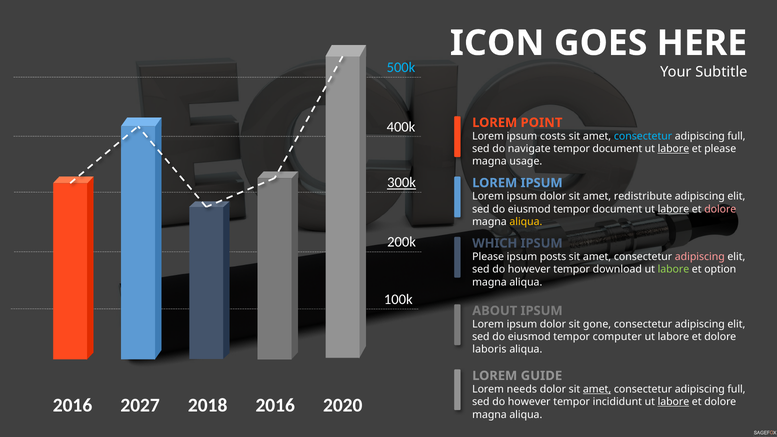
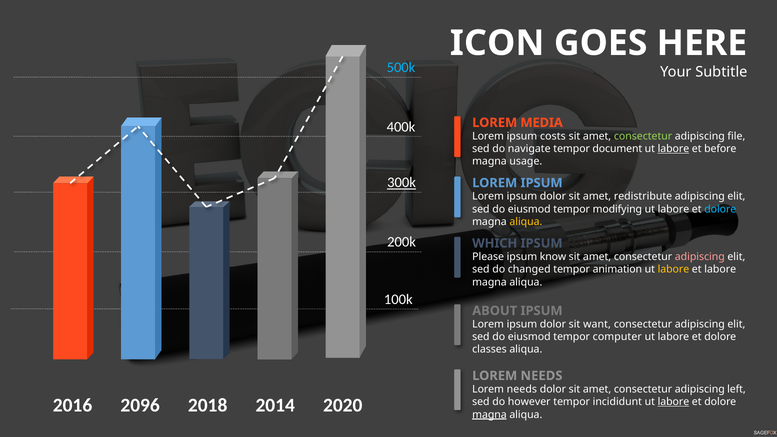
POINT: POINT -> MEDIA (542, 123)
consectetur colour: light blue -> light green (643, 136)
full: full -> file (736, 136)
et please: please -> before (720, 149)
eiusmod tempor document: document -> modifying (617, 209)
labore underline: present -> none (673, 209)
dolore colour: pink -> light blue (720, 209)
posts: posts -> know (553, 257)
however: however -> changed (529, 269)
download: download -> animation (617, 269)
labore colour: light green -> yellow (673, 269)
et option: option -> labore (720, 269)
gone: gone -> want (597, 324)
laboris: laboris -> classes (489, 350)
GUIDE: GUIDE -> NEEDS (541, 376)
amet underline: present -> none (597, 389)
full: full -> left (736, 389)
2027: 2027 -> 2096 (140, 405)
2018 2016: 2016 -> 2014 (275, 405)
magna underline: none -> present (489, 415)
